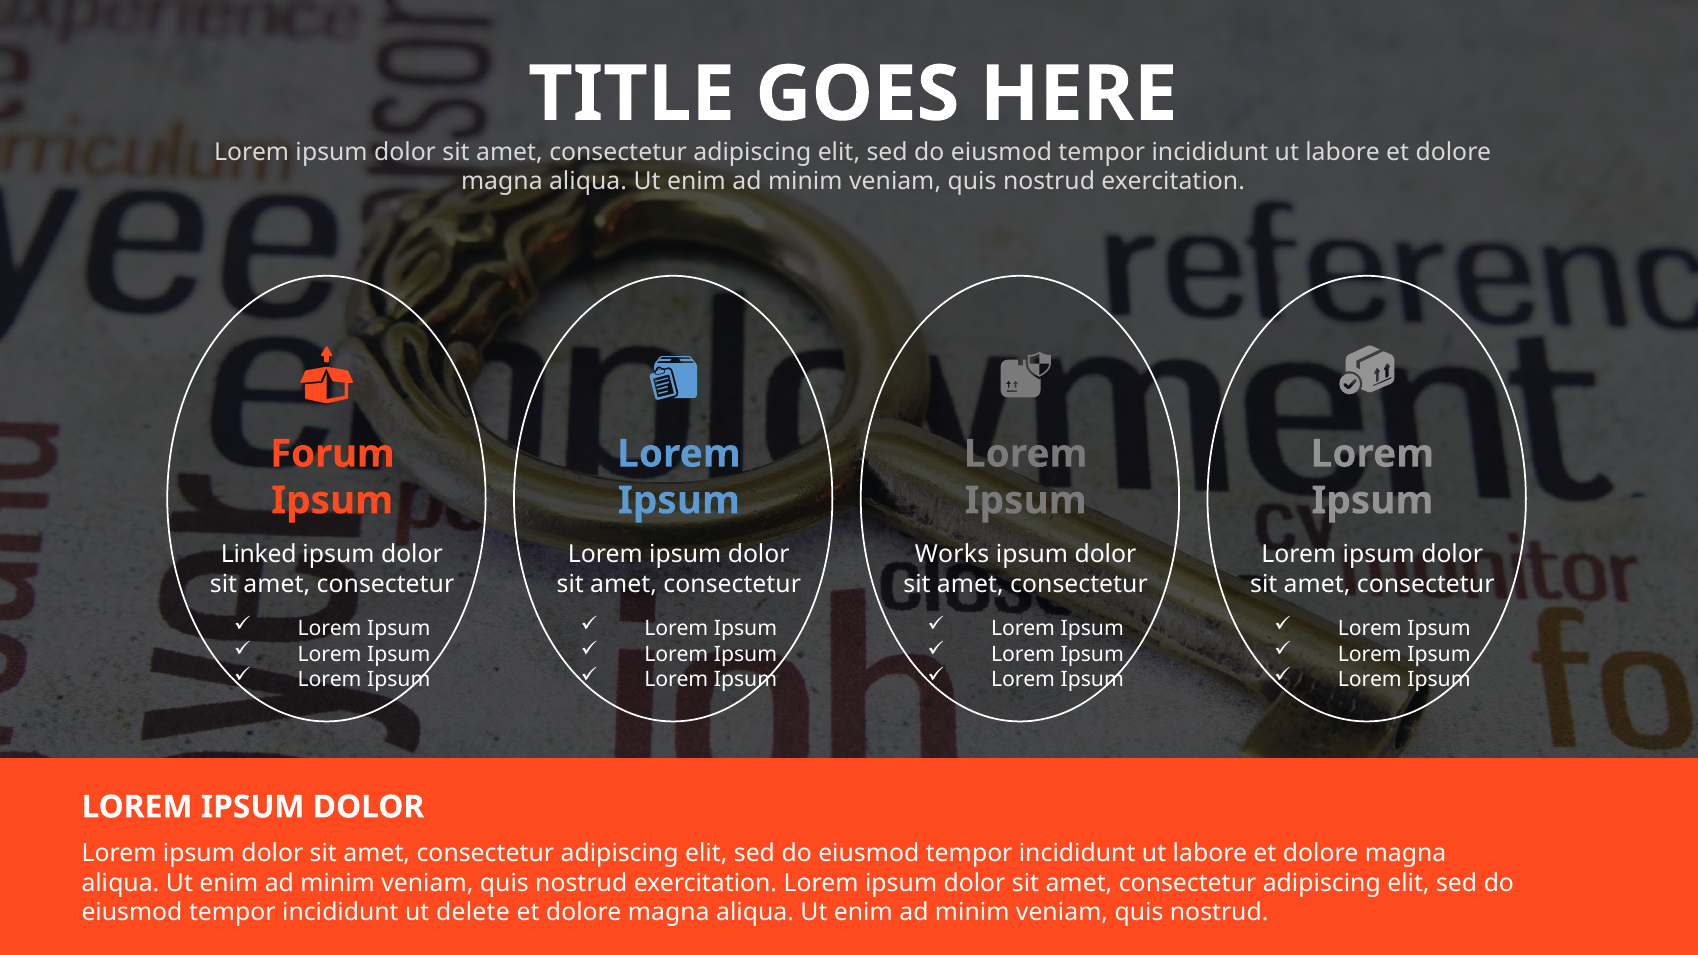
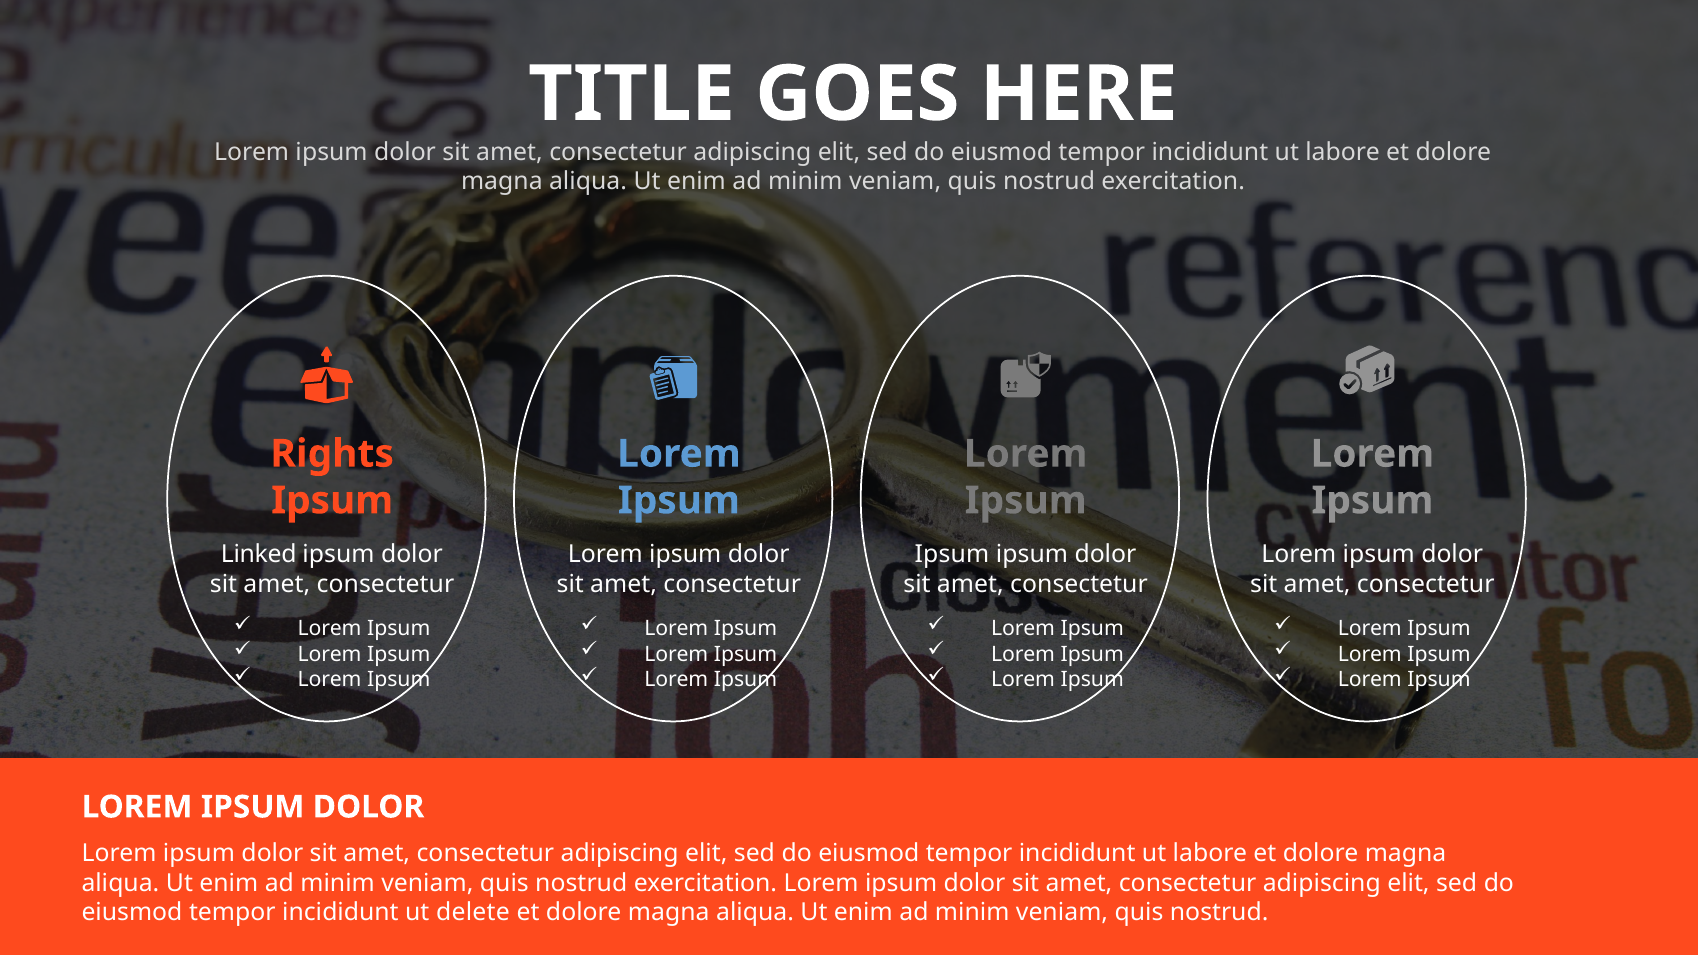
Forum: Forum -> Rights (332, 454)
Works: Works -> Ipsum (952, 555)
